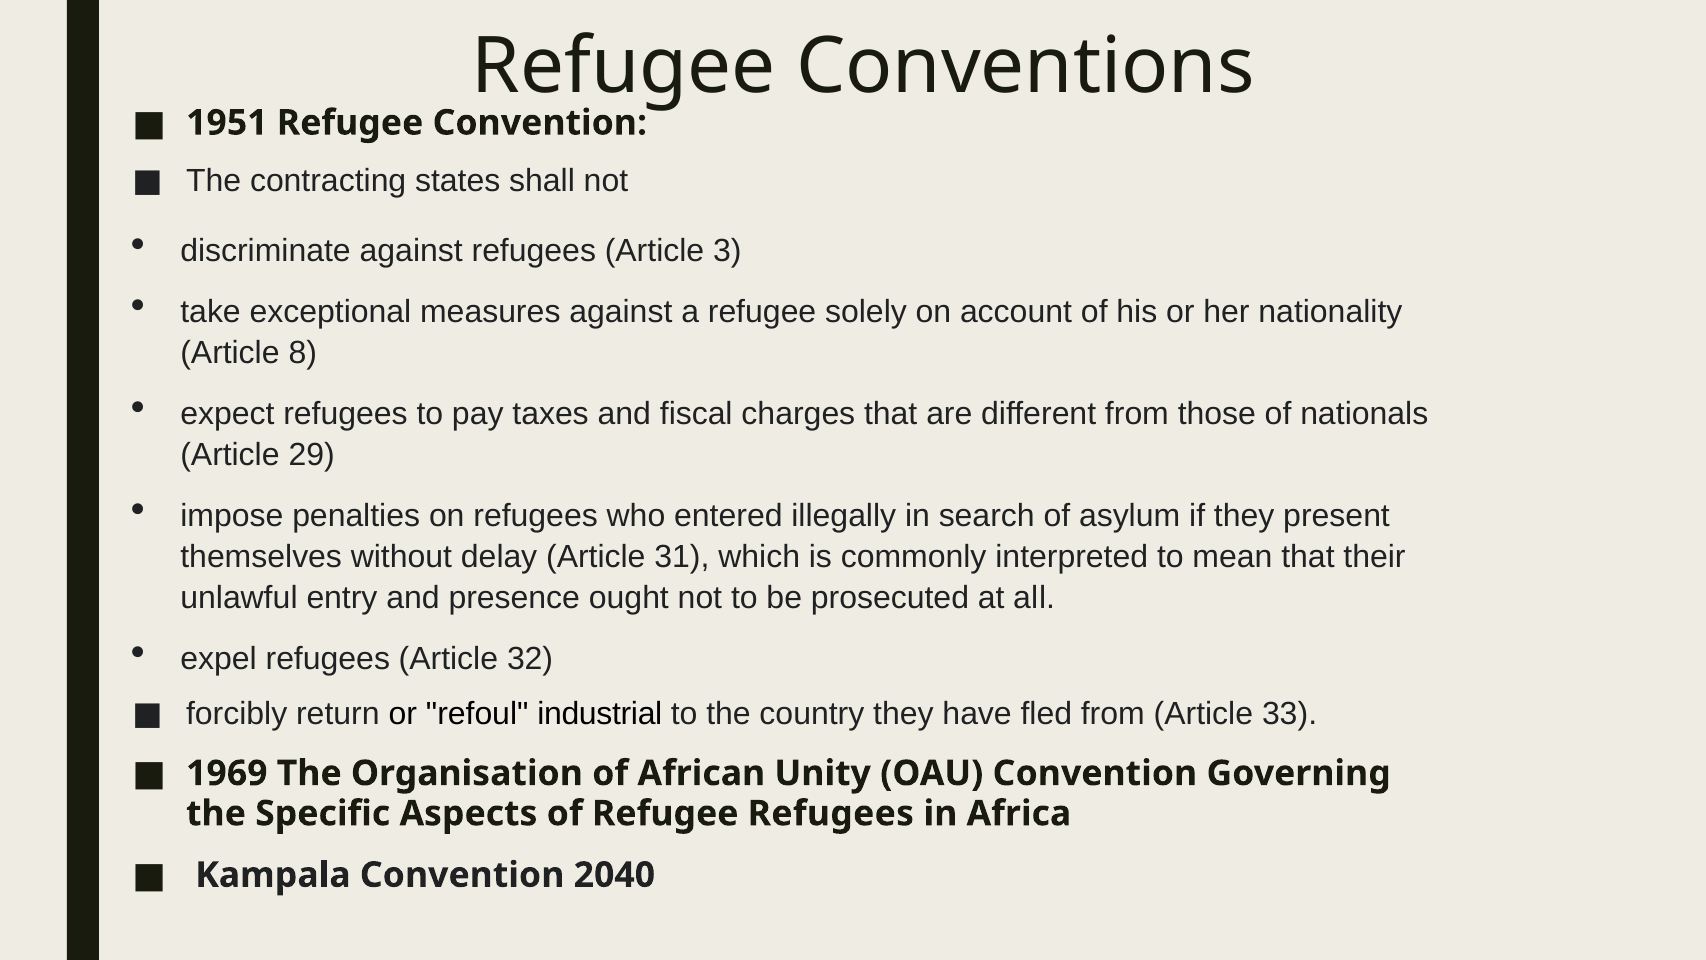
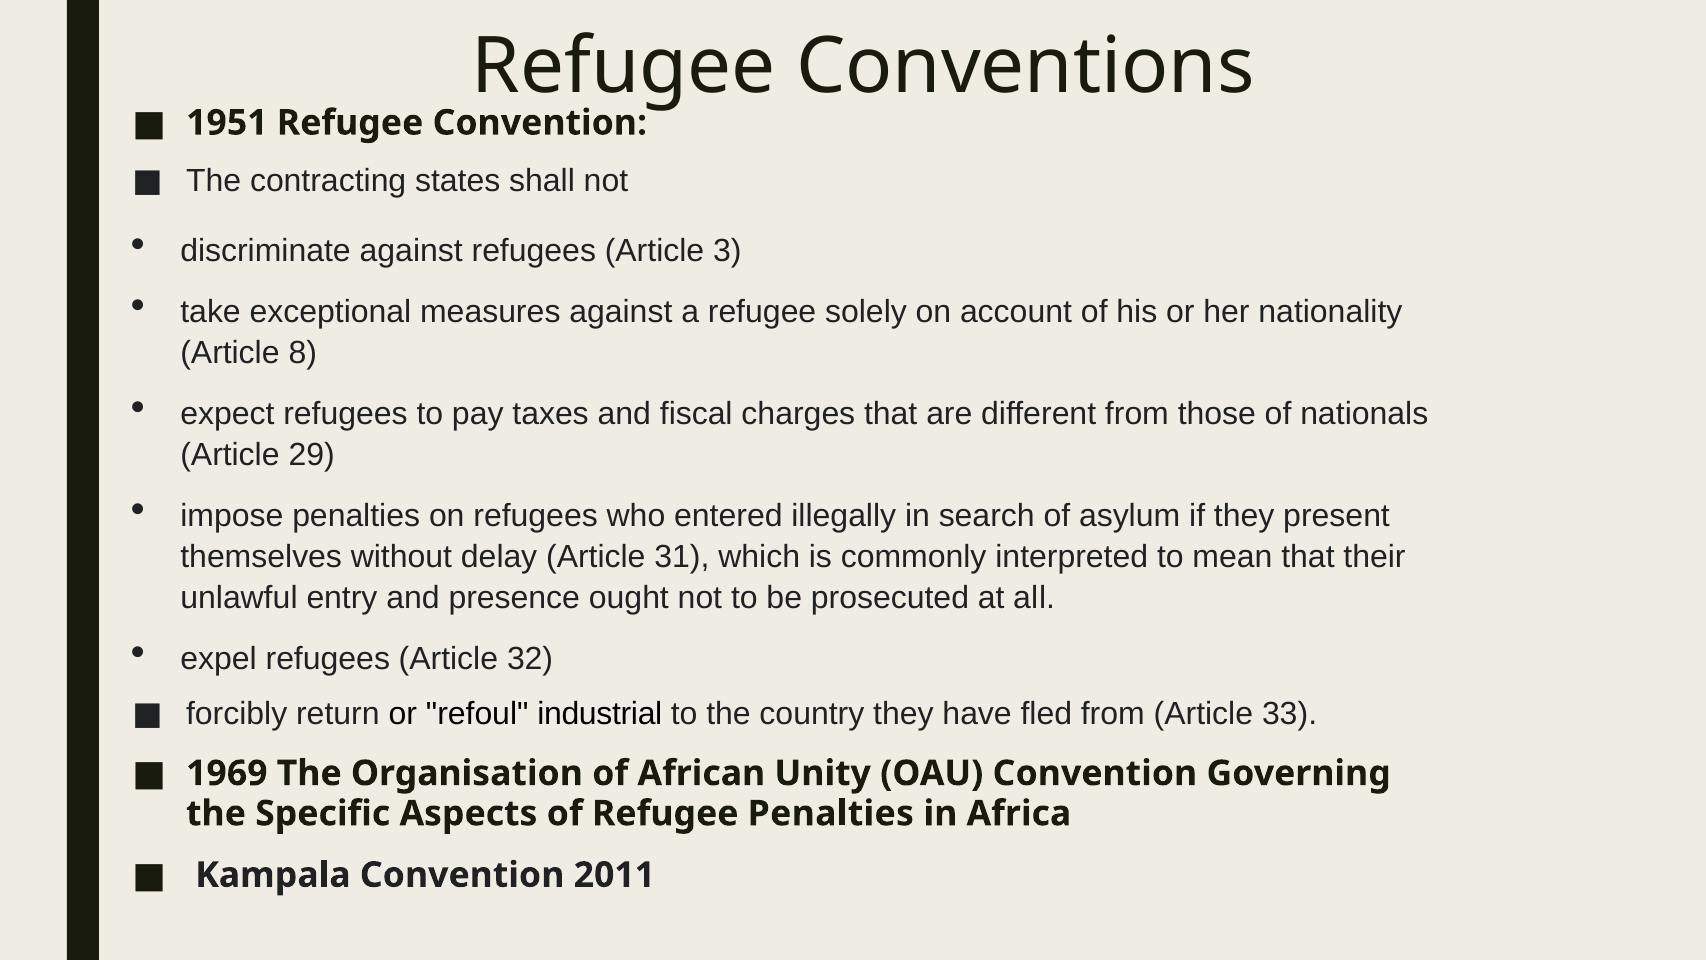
Refugee Refugees: Refugees -> Penalties (831, 813)
2040: 2040 -> 2011 (614, 875)
